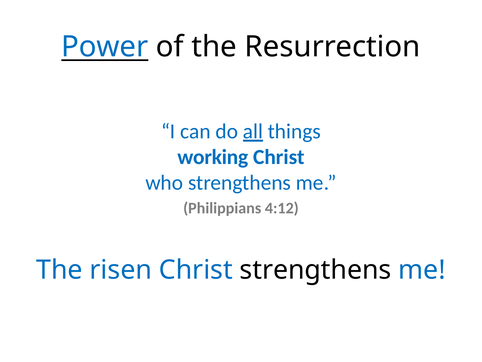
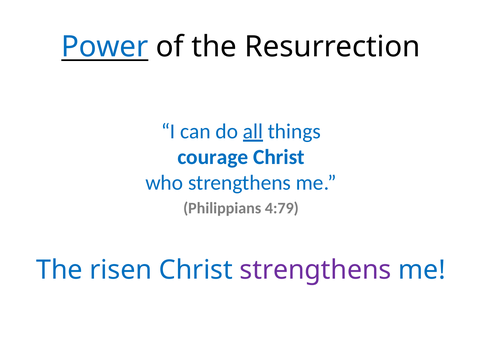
working: working -> courage (213, 157)
4:12: 4:12 -> 4:79 (282, 208)
strengthens colour: black -> purple (316, 270)
